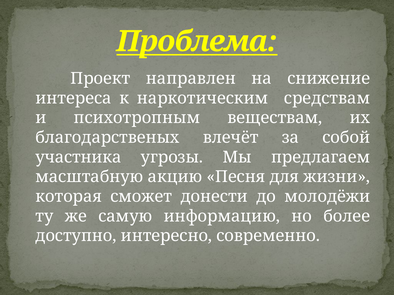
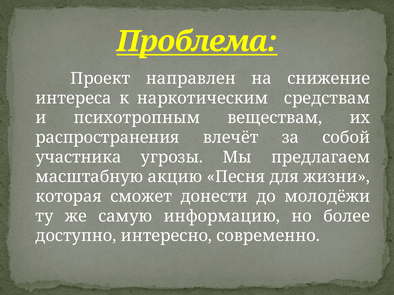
благодарственых: благодарственых -> распространения (107, 138)
